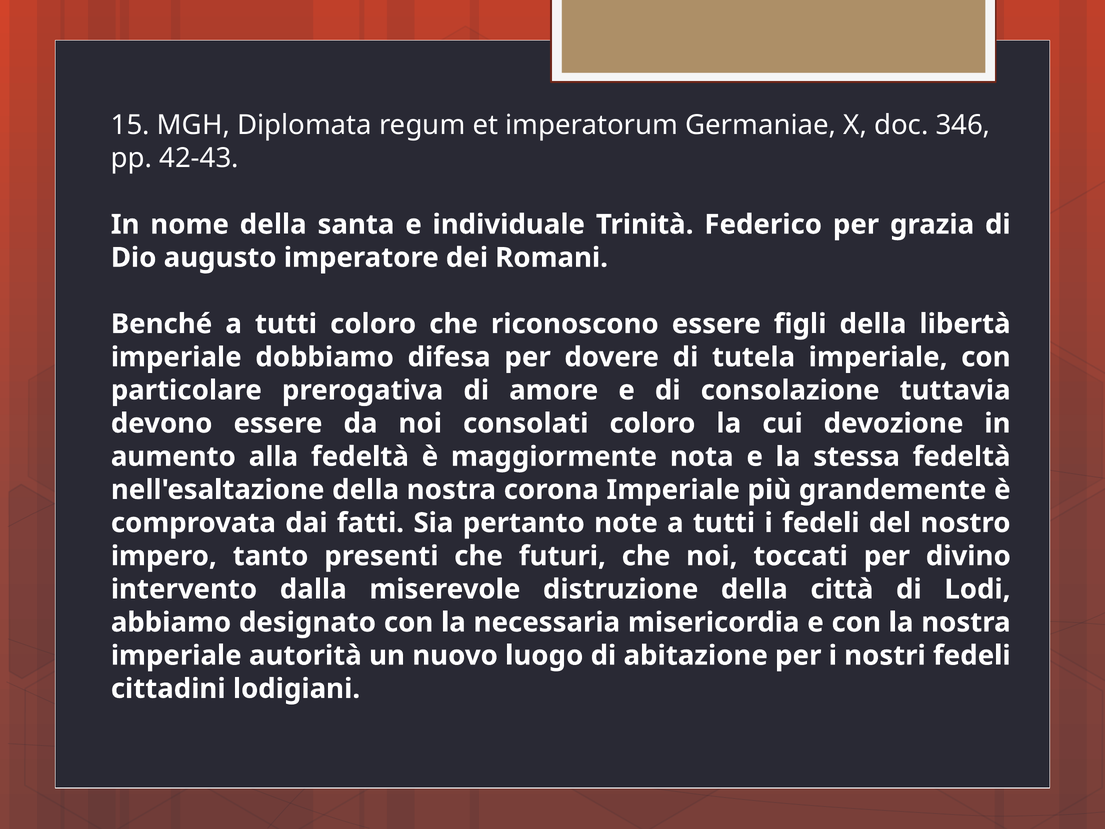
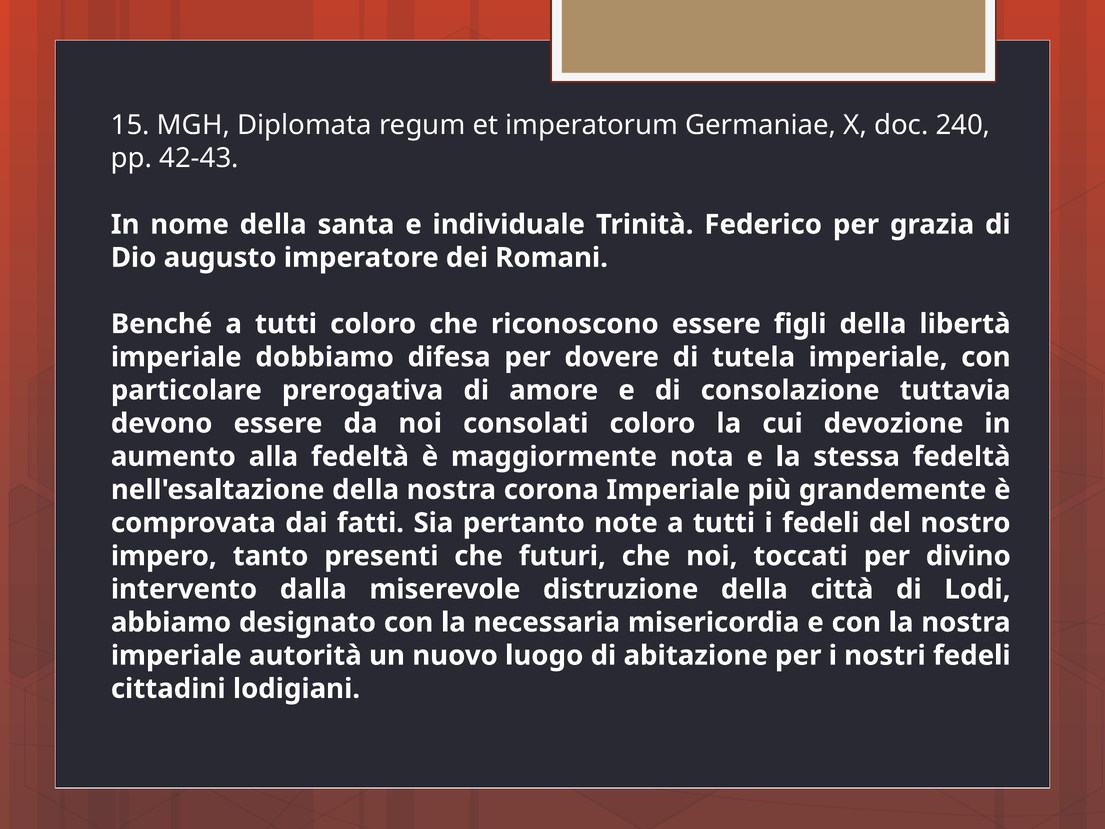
346: 346 -> 240 (963, 125)
